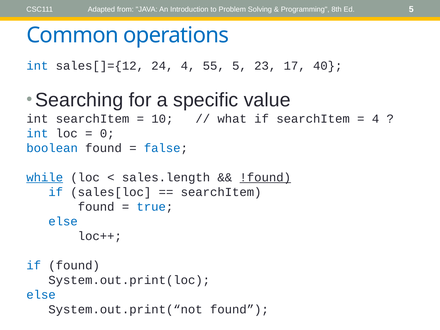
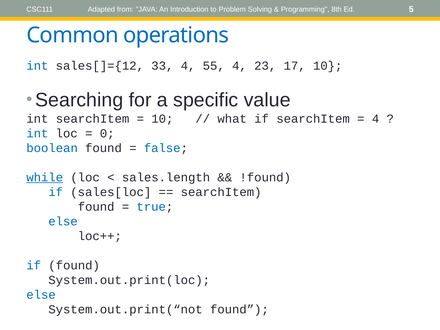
24: 24 -> 33 (162, 66)
55 5: 5 -> 4 (239, 66)
17 40: 40 -> 10 (328, 66)
!found underline: present -> none (265, 177)
